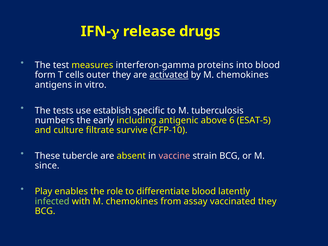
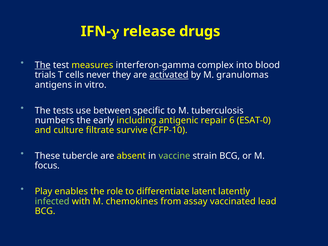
The underline: none -> present (43, 65)
proteins: proteins -> complex (215, 65)
form: form -> trials (45, 75)
outer: outer -> never (98, 75)
by M chemokines: chemokines -> granulomas (242, 75)
establish: establish -> between (112, 111)
above: above -> repair (214, 120)
ESAT-5: ESAT-5 -> ESAT-0 (254, 120)
vaccine colour: pink -> light green (174, 156)
since: since -> focus (47, 166)
differentiate blood: blood -> latent (204, 191)
vaccinated they: they -> lead (267, 201)
